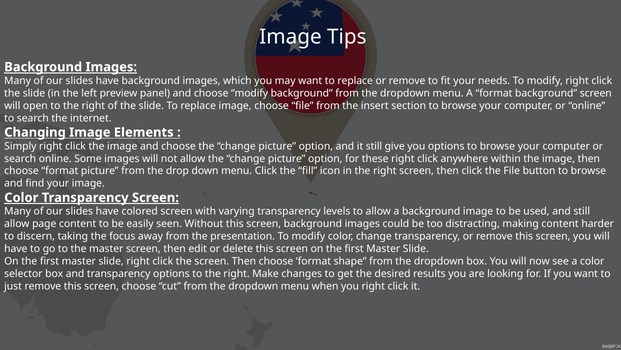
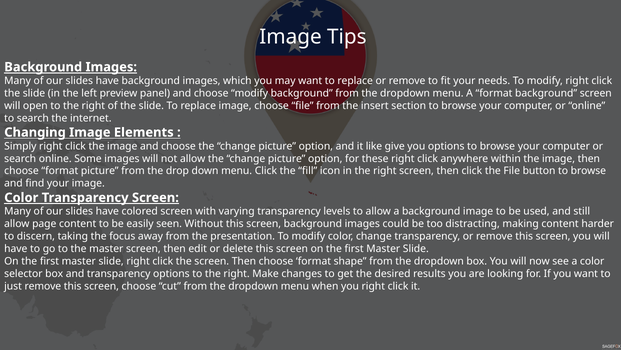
it still: still -> like (374, 146)
